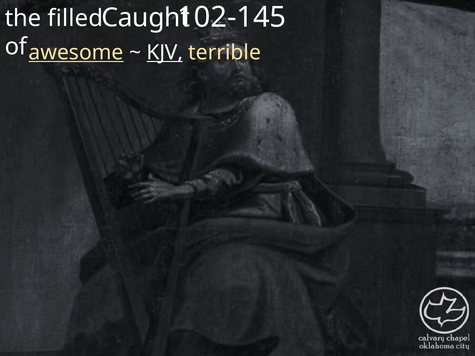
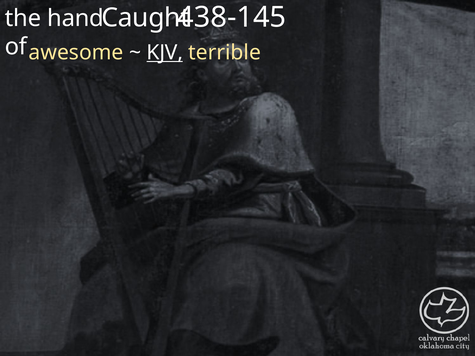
102-145: 102-145 -> 438-145 (232, 17)
filled: filled -> hand (76, 18)
awesome underline: present -> none (76, 52)
